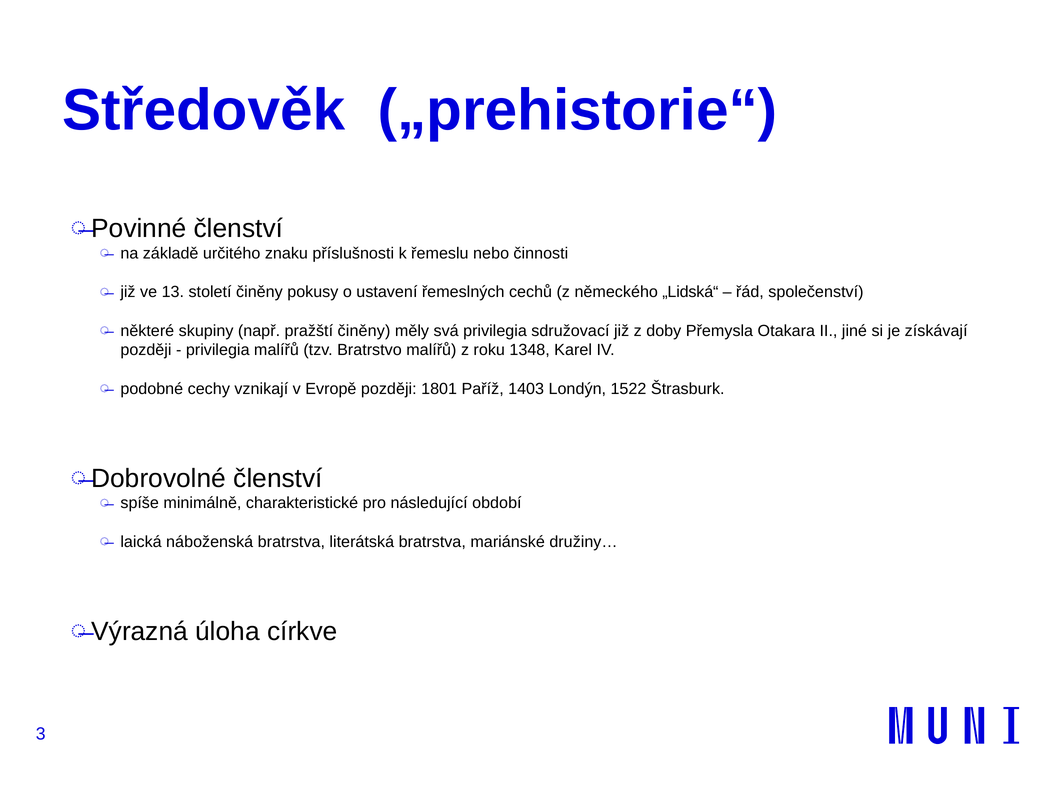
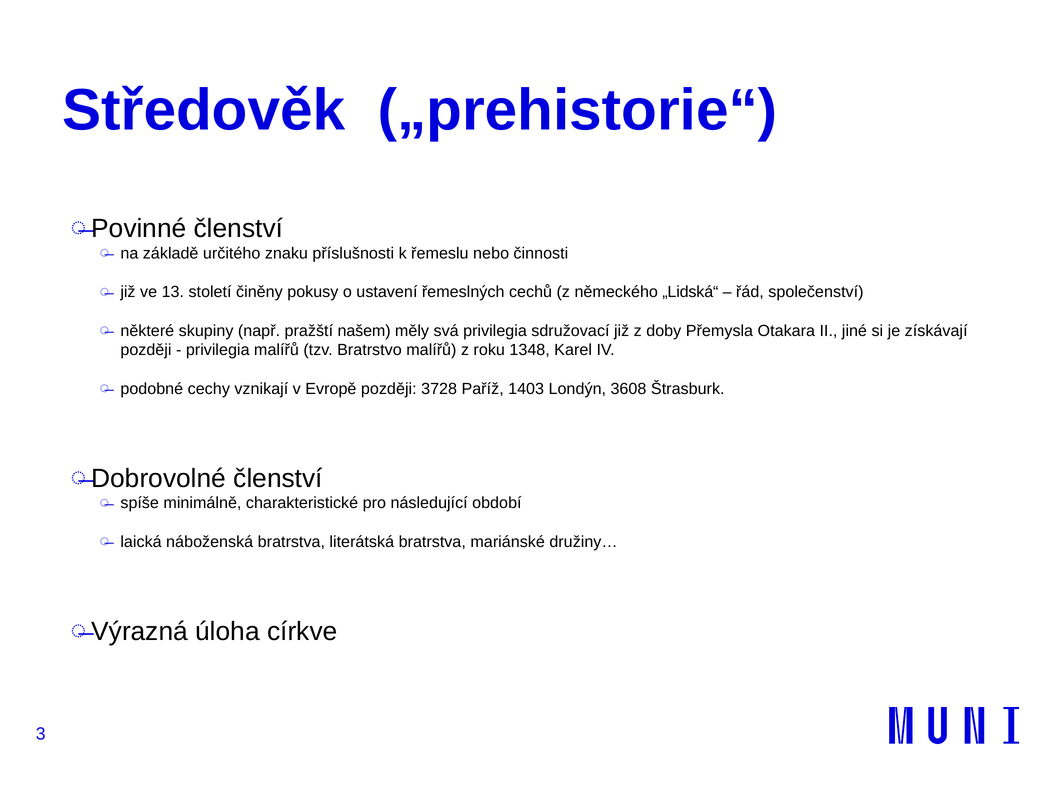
pražští činěny: činěny -> našem (364, 331)
1801: 1801 -> 3728 (439, 389)
1522: 1522 -> 3608 (628, 389)
